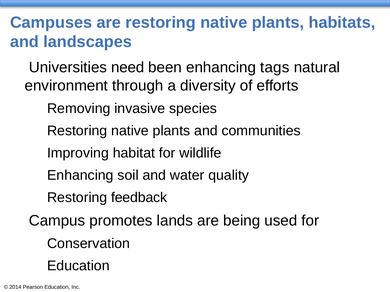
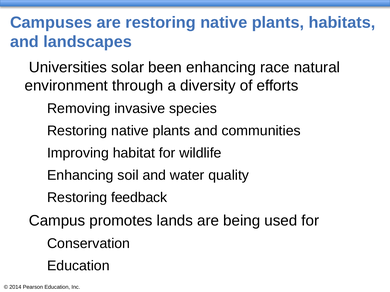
need: need -> solar (128, 68)
tags: tags -> race (275, 68)
